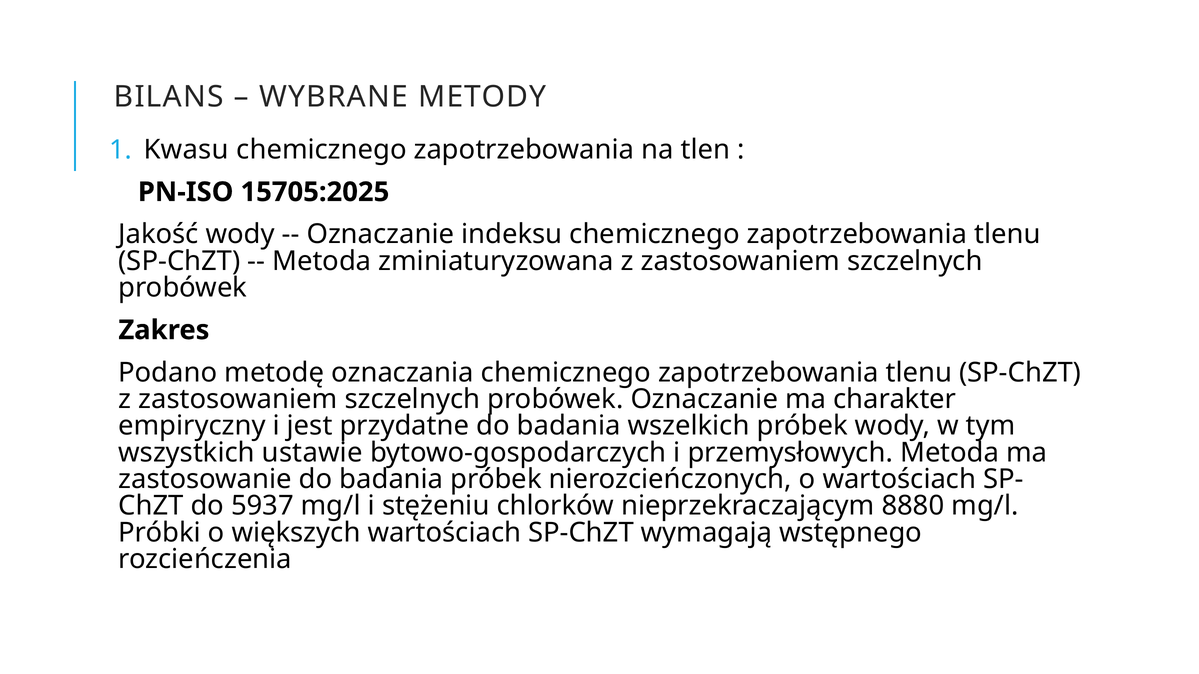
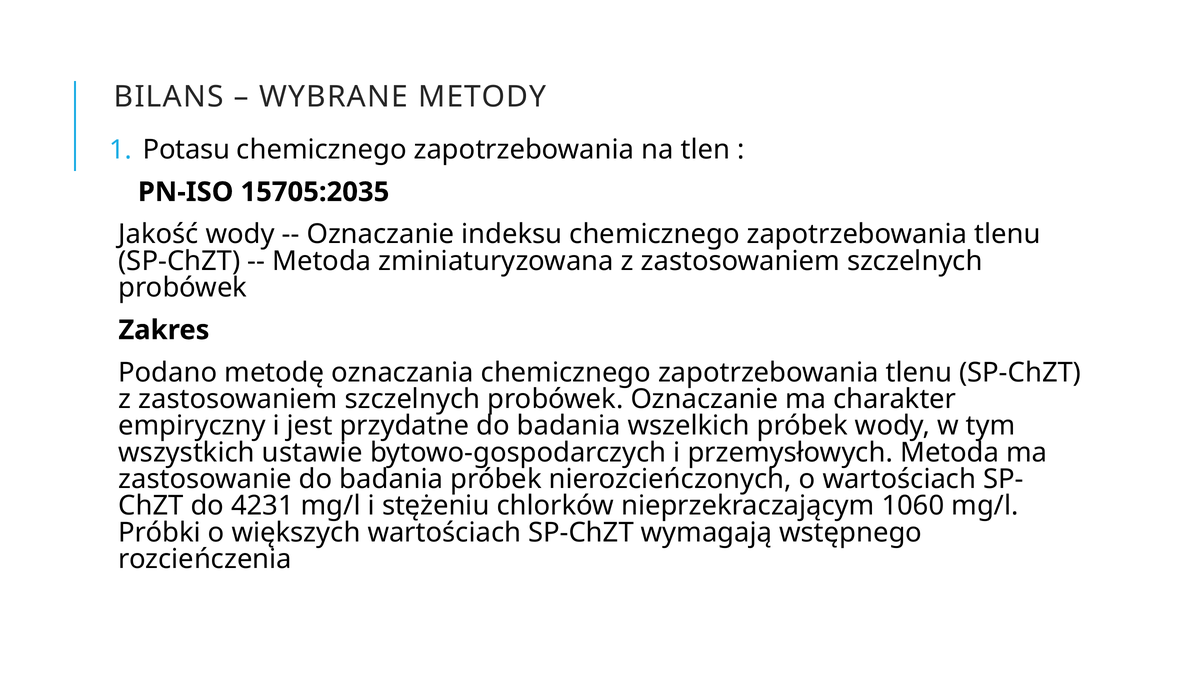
Kwasu: Kwasu -> Potasu (186, 150)
15705:2025: 15705:2025 -> 15705:2035 (315, 192)
5937: 5937 -> 4231 (262, 506)
8880: 8880 -> 1060 (913, 506)
